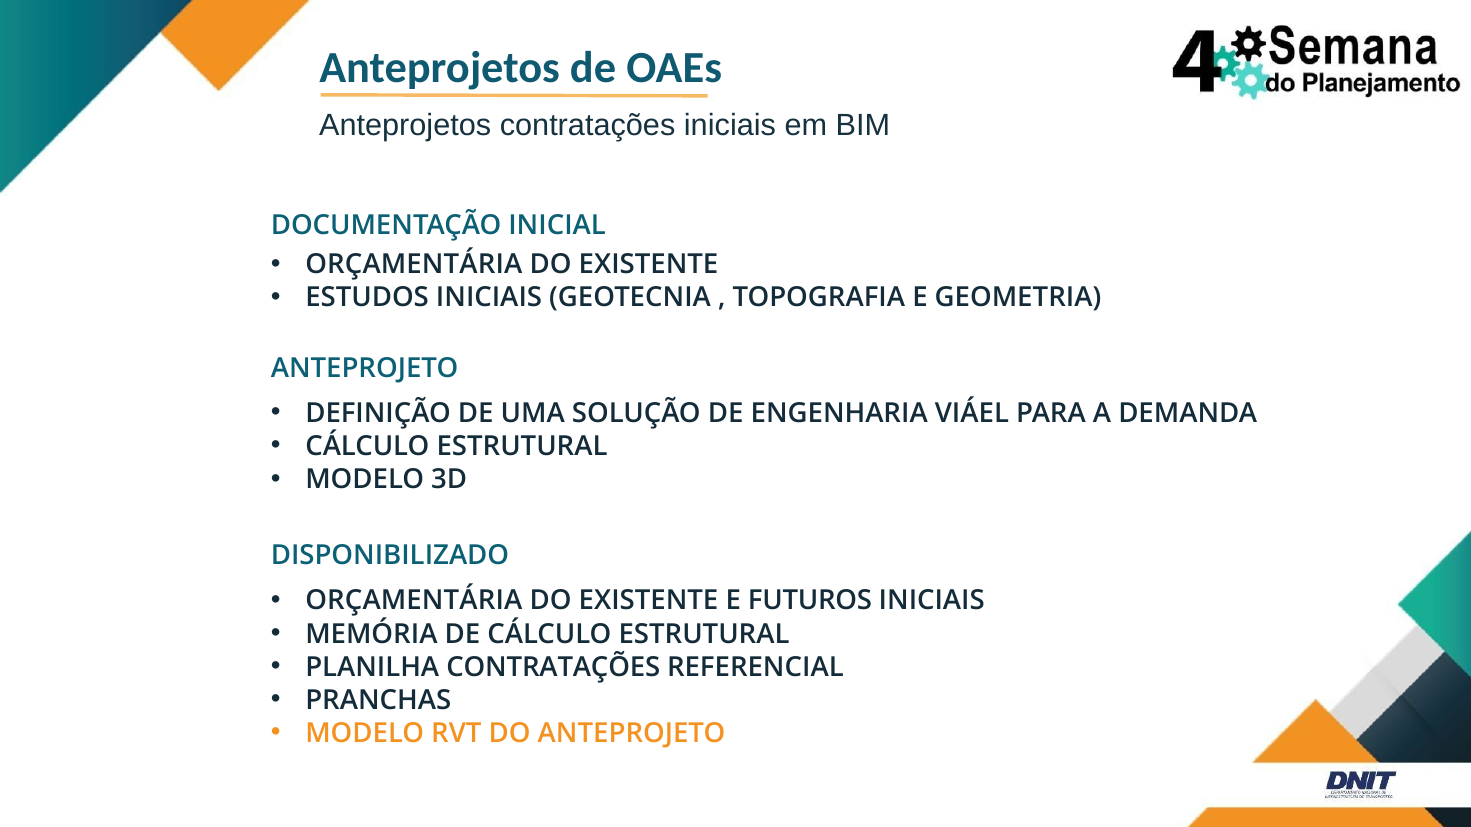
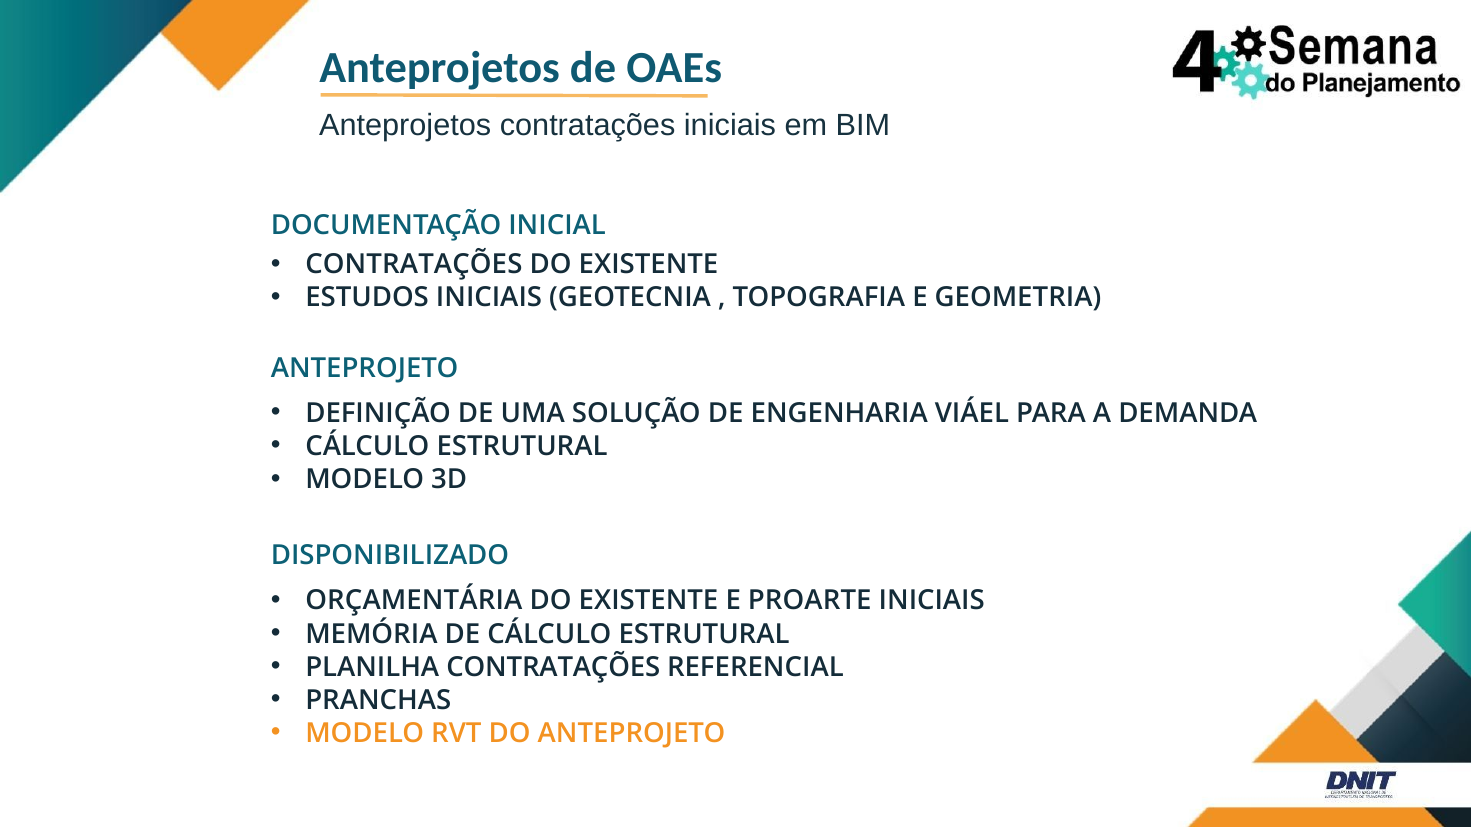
ORÇAMENTÁRIA: ORÇAMENTÁRIA -> CONTRATAÇÕES (414, 265)
FUTUROS: FUTUROS -> PROARTE (810, 601)
